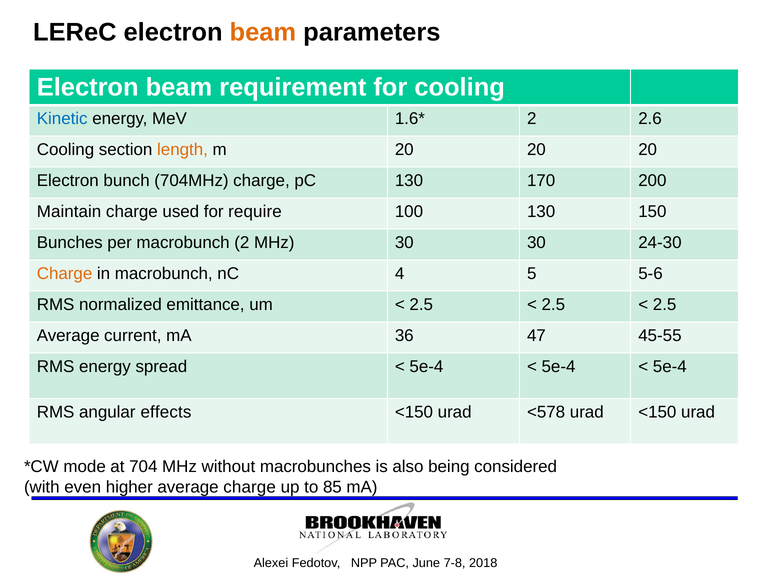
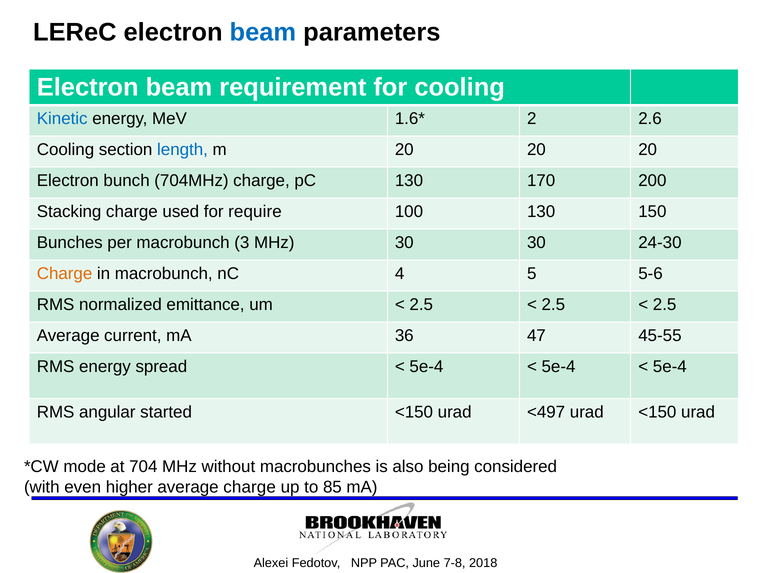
beam colour: orange -> blue (263, 32)
length colour: orange -> blue (182, 150)
Maintain: Maintain -> Stacking (69, 212)
macrobunch 2: 2 -> 3 (242, 243)
effects: effects -> started (166, 412)
<578: <578 -> <497 (546, 412)
